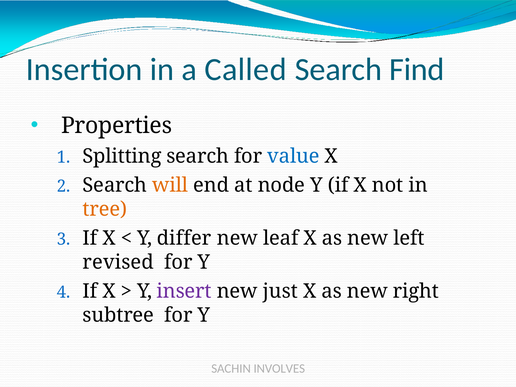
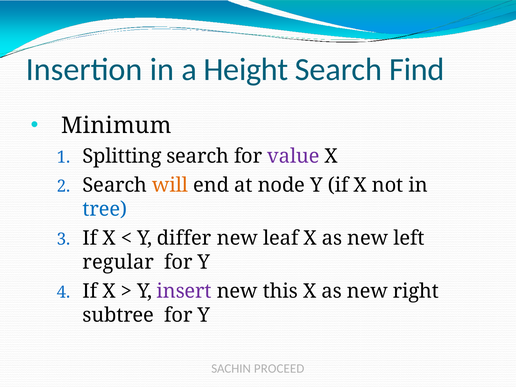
Called: Called -> Height (246, 70)
Properties: Properties -> Minimum (116, 126)
value colour: blue -> purple (293, 156)
tree colour: orange -> blue (105, 209)
revised: revised -> regular (118, 262)
just: just -> this (280, 291)
INVOLVES: INVOLVES -> PROCEED (279, 369)
